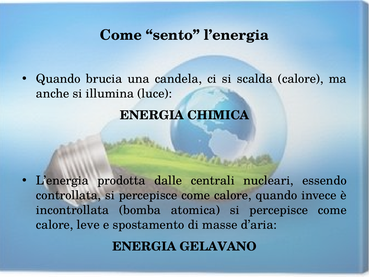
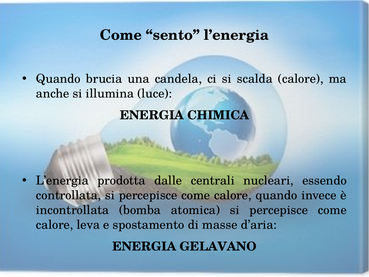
leve: leve -> leva (88, 225)
